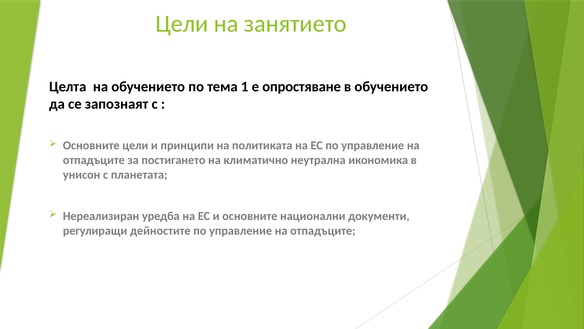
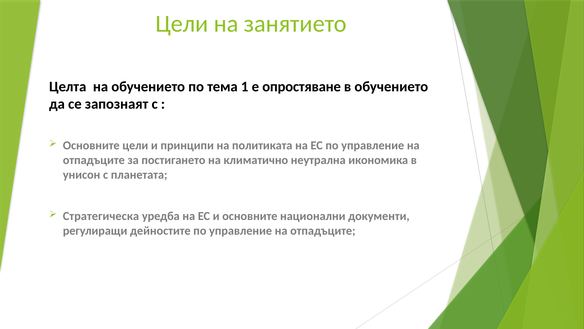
Нереализиран: Нереализиран -> Стратегическа (101, 216)
